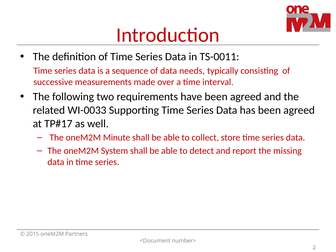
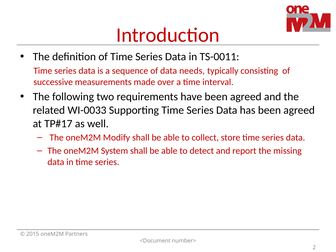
Minute: Minute -> Modify (117, 138)
